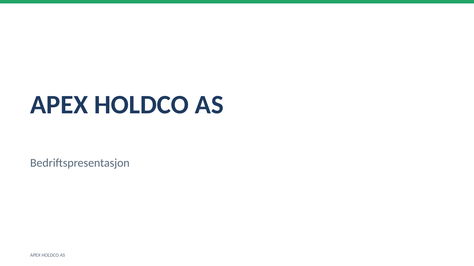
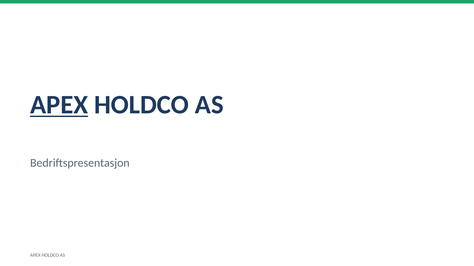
APEX underline: none -> present (59, 105)
